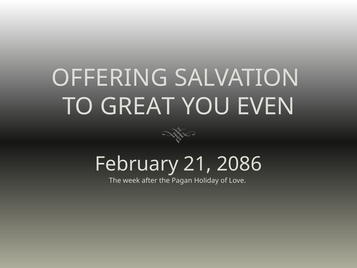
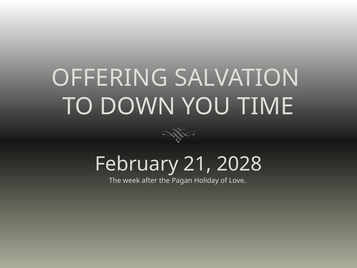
GREAT: GREAT -> DOWN (138, 107)
EVEN: EVEN -> TIME (266, 107)
2086: 2086 -> 2028 (239, 164)
